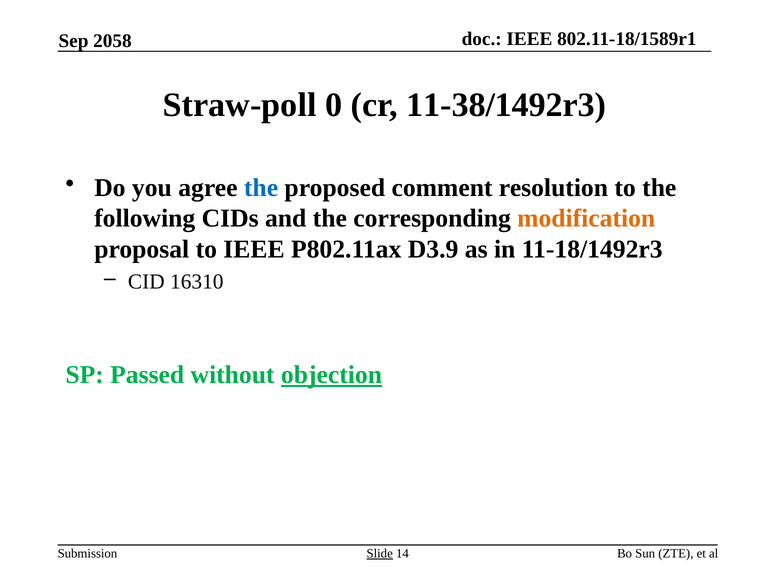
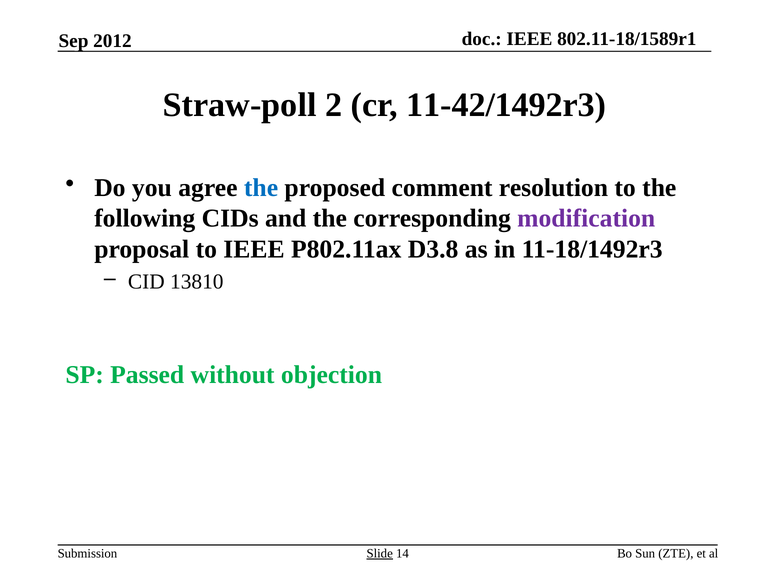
2058: 2058 -> 2012 (112, 41)
0: 0 -> 2 (334, 105)
11-38/1492r3: 11-38/1492r3 -> 11-42/1492r3 (506, 105)
modification colour: orange -> purple (586, 218)
D3.9: D3.9 -> D3.8 (433, 249)
16310: 16310 -> 13810 (197, 281)
objection underline: present -> none (331, 375)
